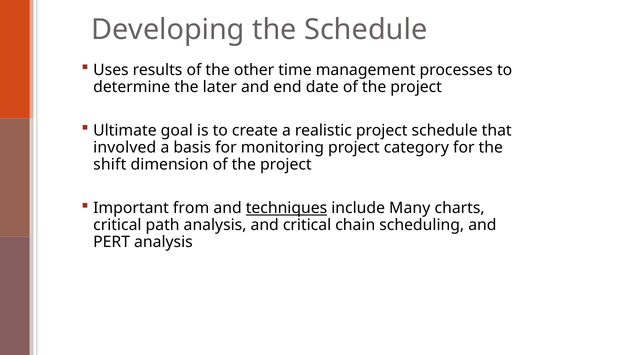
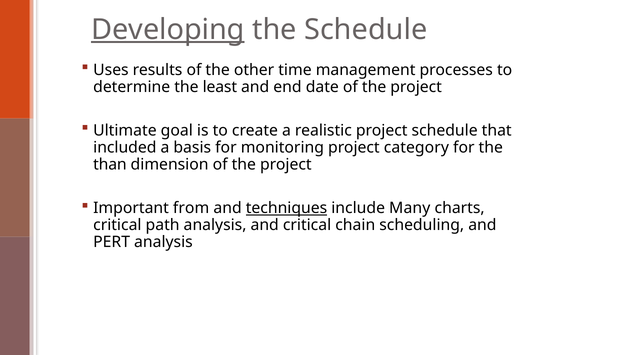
Developing underline: none -> present (168, 30)
later: later -> least (220, 87)
involved: involved -> included (125, 147)
shift: shift -> than (110, 164)
